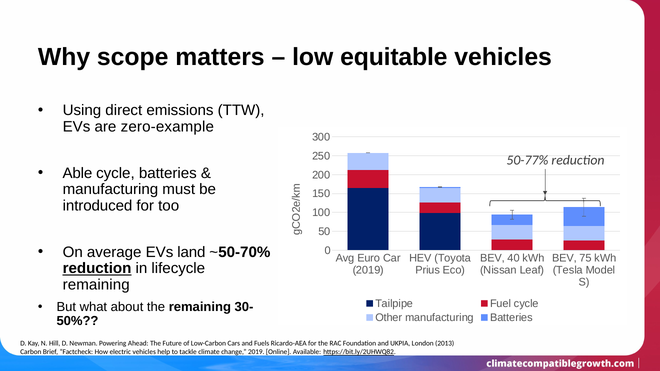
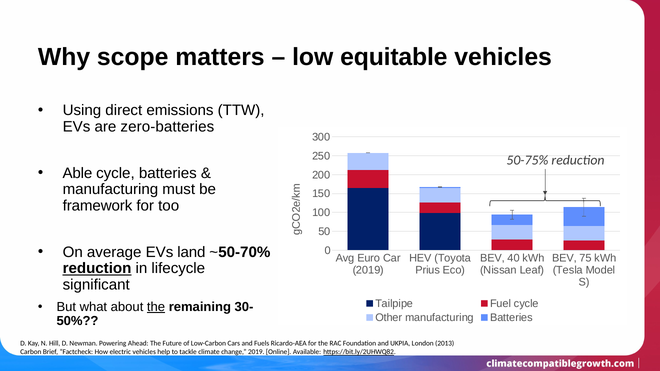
zero-example: zero-example -> zero-batteries (167, 127)
50-77%: 50-77% -> 50-75% (527, 160)
introduced: introduced -> framework (98, 206)
remaining: remaining -> significant (96, 285)
the underline: none -> present (156, 307)
